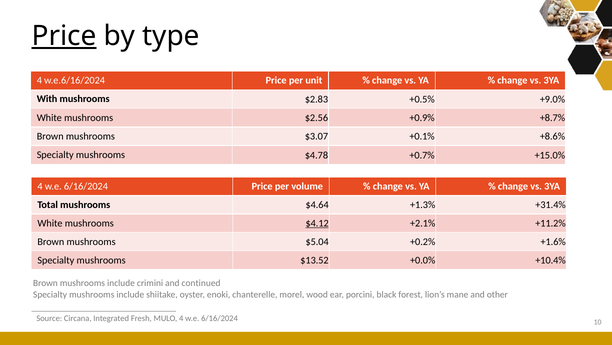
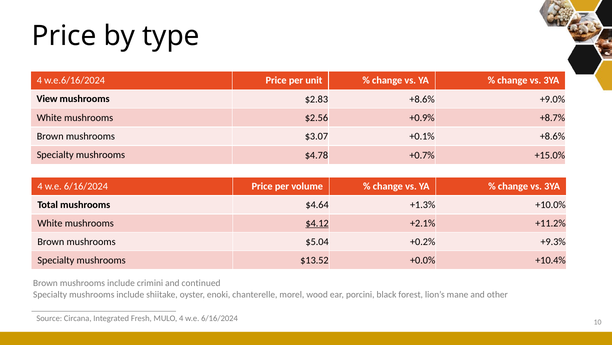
Price underline: present -> none (64, 36)
With: With -> View (47, 99)
$2.83 +0.5%: +0.5% -> +8.6% (422, 99)
+31.4%: +31.4% -> +10.0% (551, 205)
+1.6%: +1.6% -> +9.3% (553, 241)
